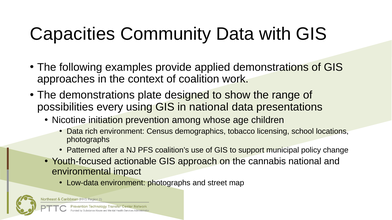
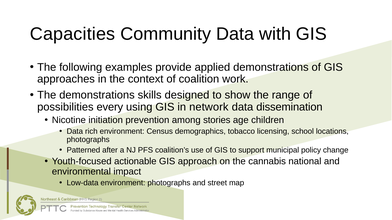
plate: plate -> skills (150, 95)
in national: national -> network (209, 107)
presentations: presentations -> dissemination (289, 107)
whose: whose -> stories (217, 120)
